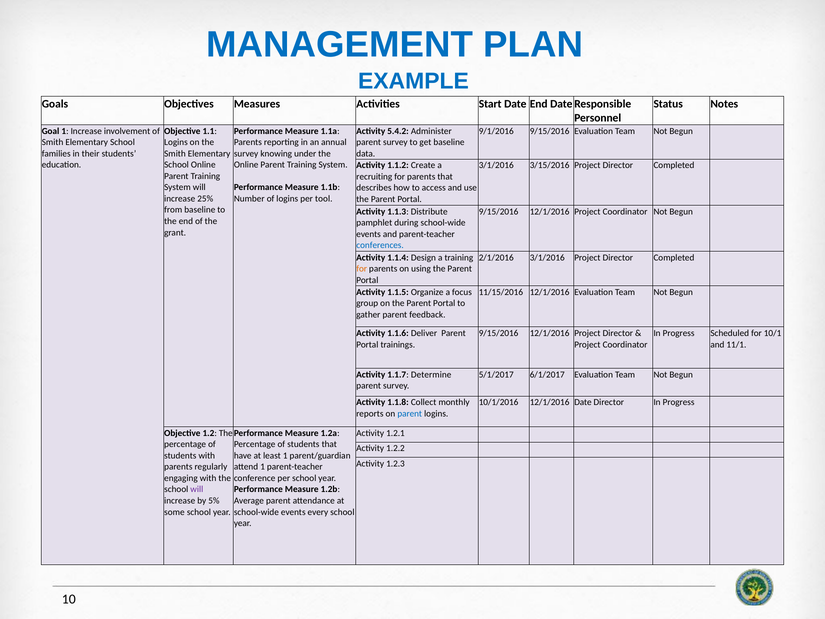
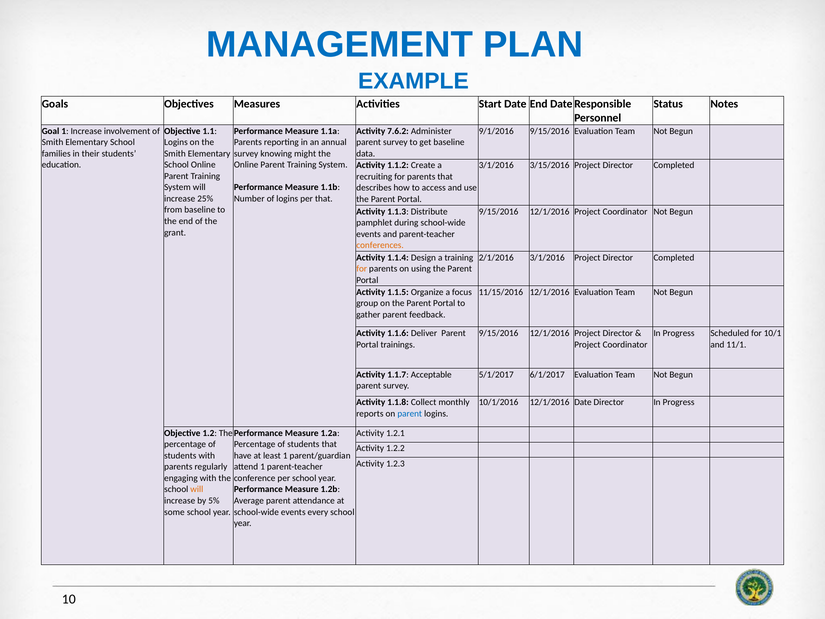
5.4.2: 5.4.2 -> 7.6.2 (398, 131)
under: under -> might (305, 154)
per tool: tool -> that (324, 199)
conferences colour: blue -> orange (380, 245)
Determine: Determine -> Acceptable (431, 374)
will colour: purple -> orange (197, 489)
